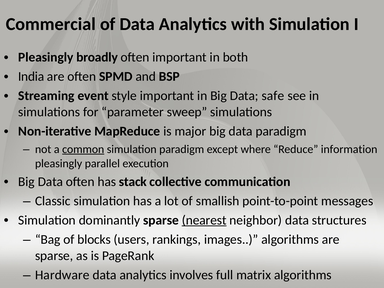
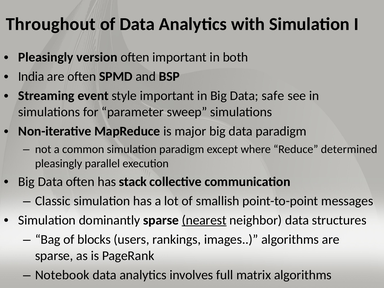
Commercial: Commercial -> Throughout (51, 24)
broadly: broadly -> version (97, 57)
common underline: present -> none (83, 149)
information: information -> determined (349, 149)
Hardware: Hardware -> Notebook (62, 275)
